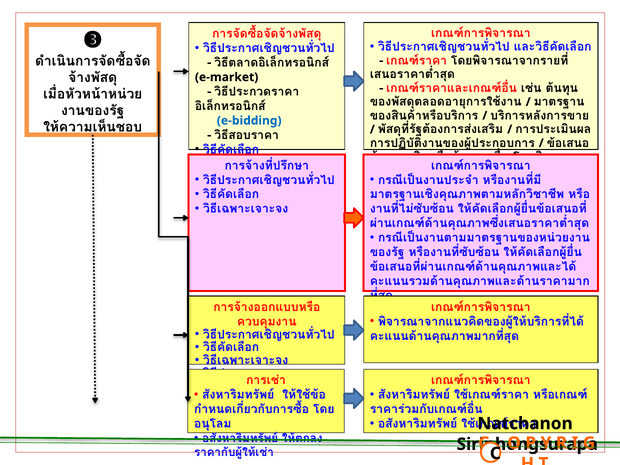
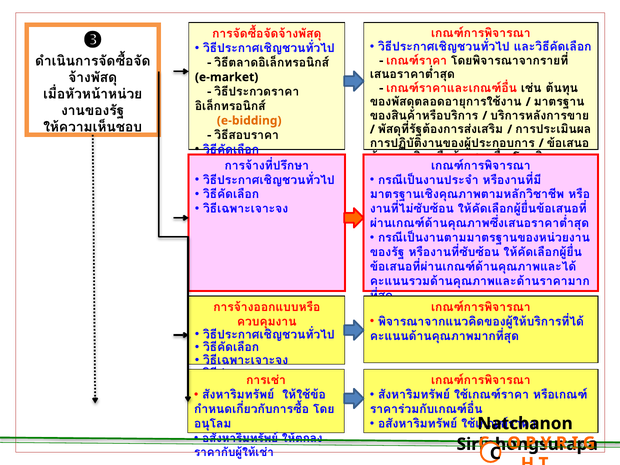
e-bidding colour: blue -> orange (249, 121)
